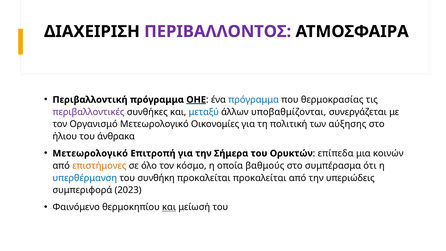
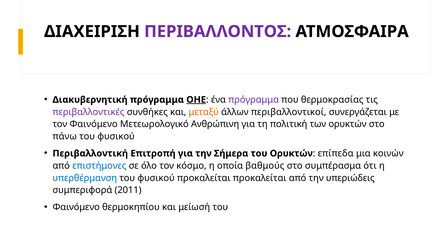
Περιβαλλοντική: Περιβαλλοντική -> Διακυβερνητική (90, 100)
πρόγραμμα colour: blue -> purple (254, 100)
μεταξύ colour: blue -> orange (204, 112)
υποβαθμίζονται: υποβαθμίζονται -> περιβαλλοντικοί (289, 112)
τον Οργανισμό: Οργανισμό -> Φαινόμενο (94, 124)
Οικονομίες: Οικονομίες -> Ανθρώπινη (215, 124)
των αύξησης: αύξησης -> ορυκτών (348, 124)
ήλιου: ήλιου -> πάνω (65, 136)
άνθρακα: άνθρακα -> φυσικού (116, 136)
Μετεωρολογικό: Μετεωρολογικό -> Περιβαλλοντική (90, 153)
επιστήμονες colour: orange -> blue (99, 166)
συνθήκη: συνθήκη -> φυσικού (156, 178)
2023: 2023 -> 2011 (128, 190)
και underline: present -> none (169, 207)
